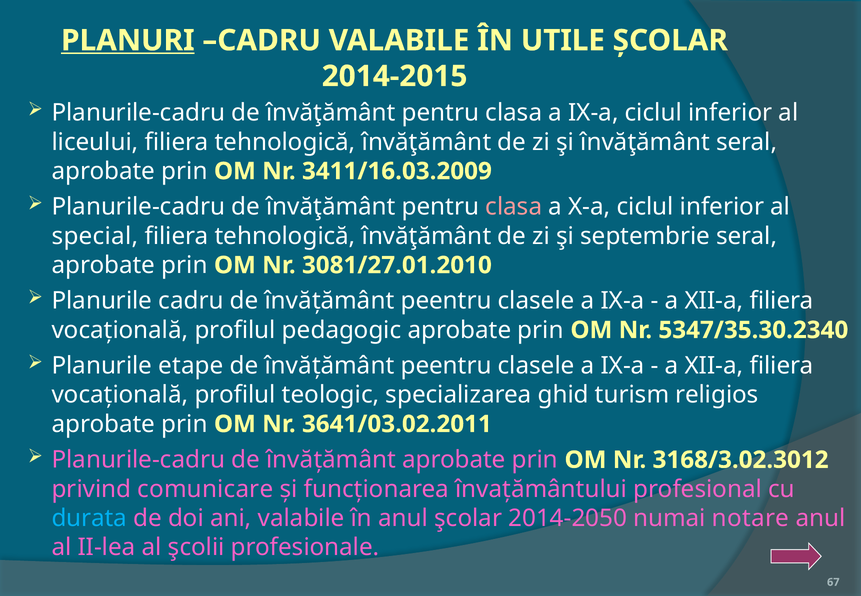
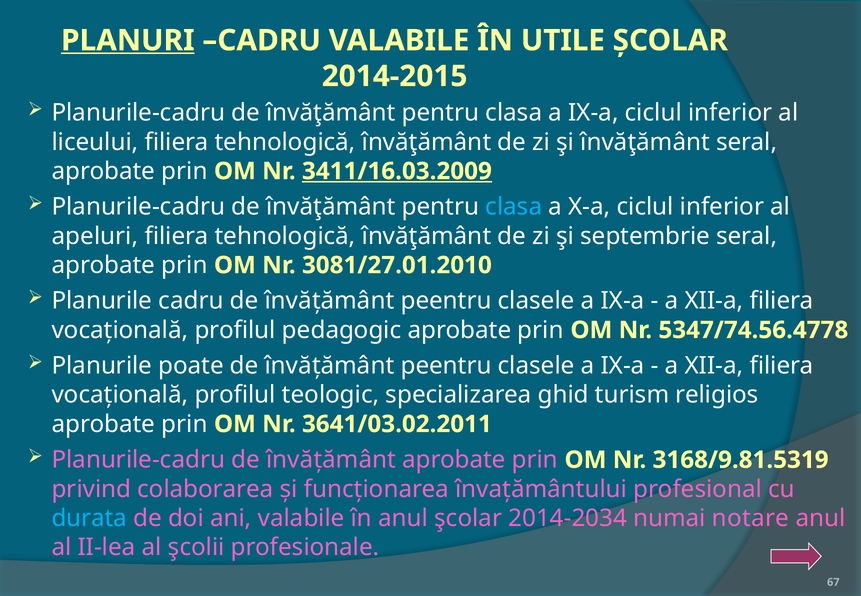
3411/16.03.2009 underline: none -> present (397, 171)
clasa colour: pink -> light blue (514, 207)
special: special -> apeluri (95, 236)
5347/35.30.2340: 5347/35.30.2340 -> 5347/74.56.4778 (753, 330)
etape: etape -> poate (191, 366)
3168/3.02.3012: 3168/3.02.3012 -> 3168/9.81.5319 (741, 460)
comunicare: comunicare -> colaborarea (205, 489)
2014-2050: 2014-2050 -> 2014-2034 (568, 518)
